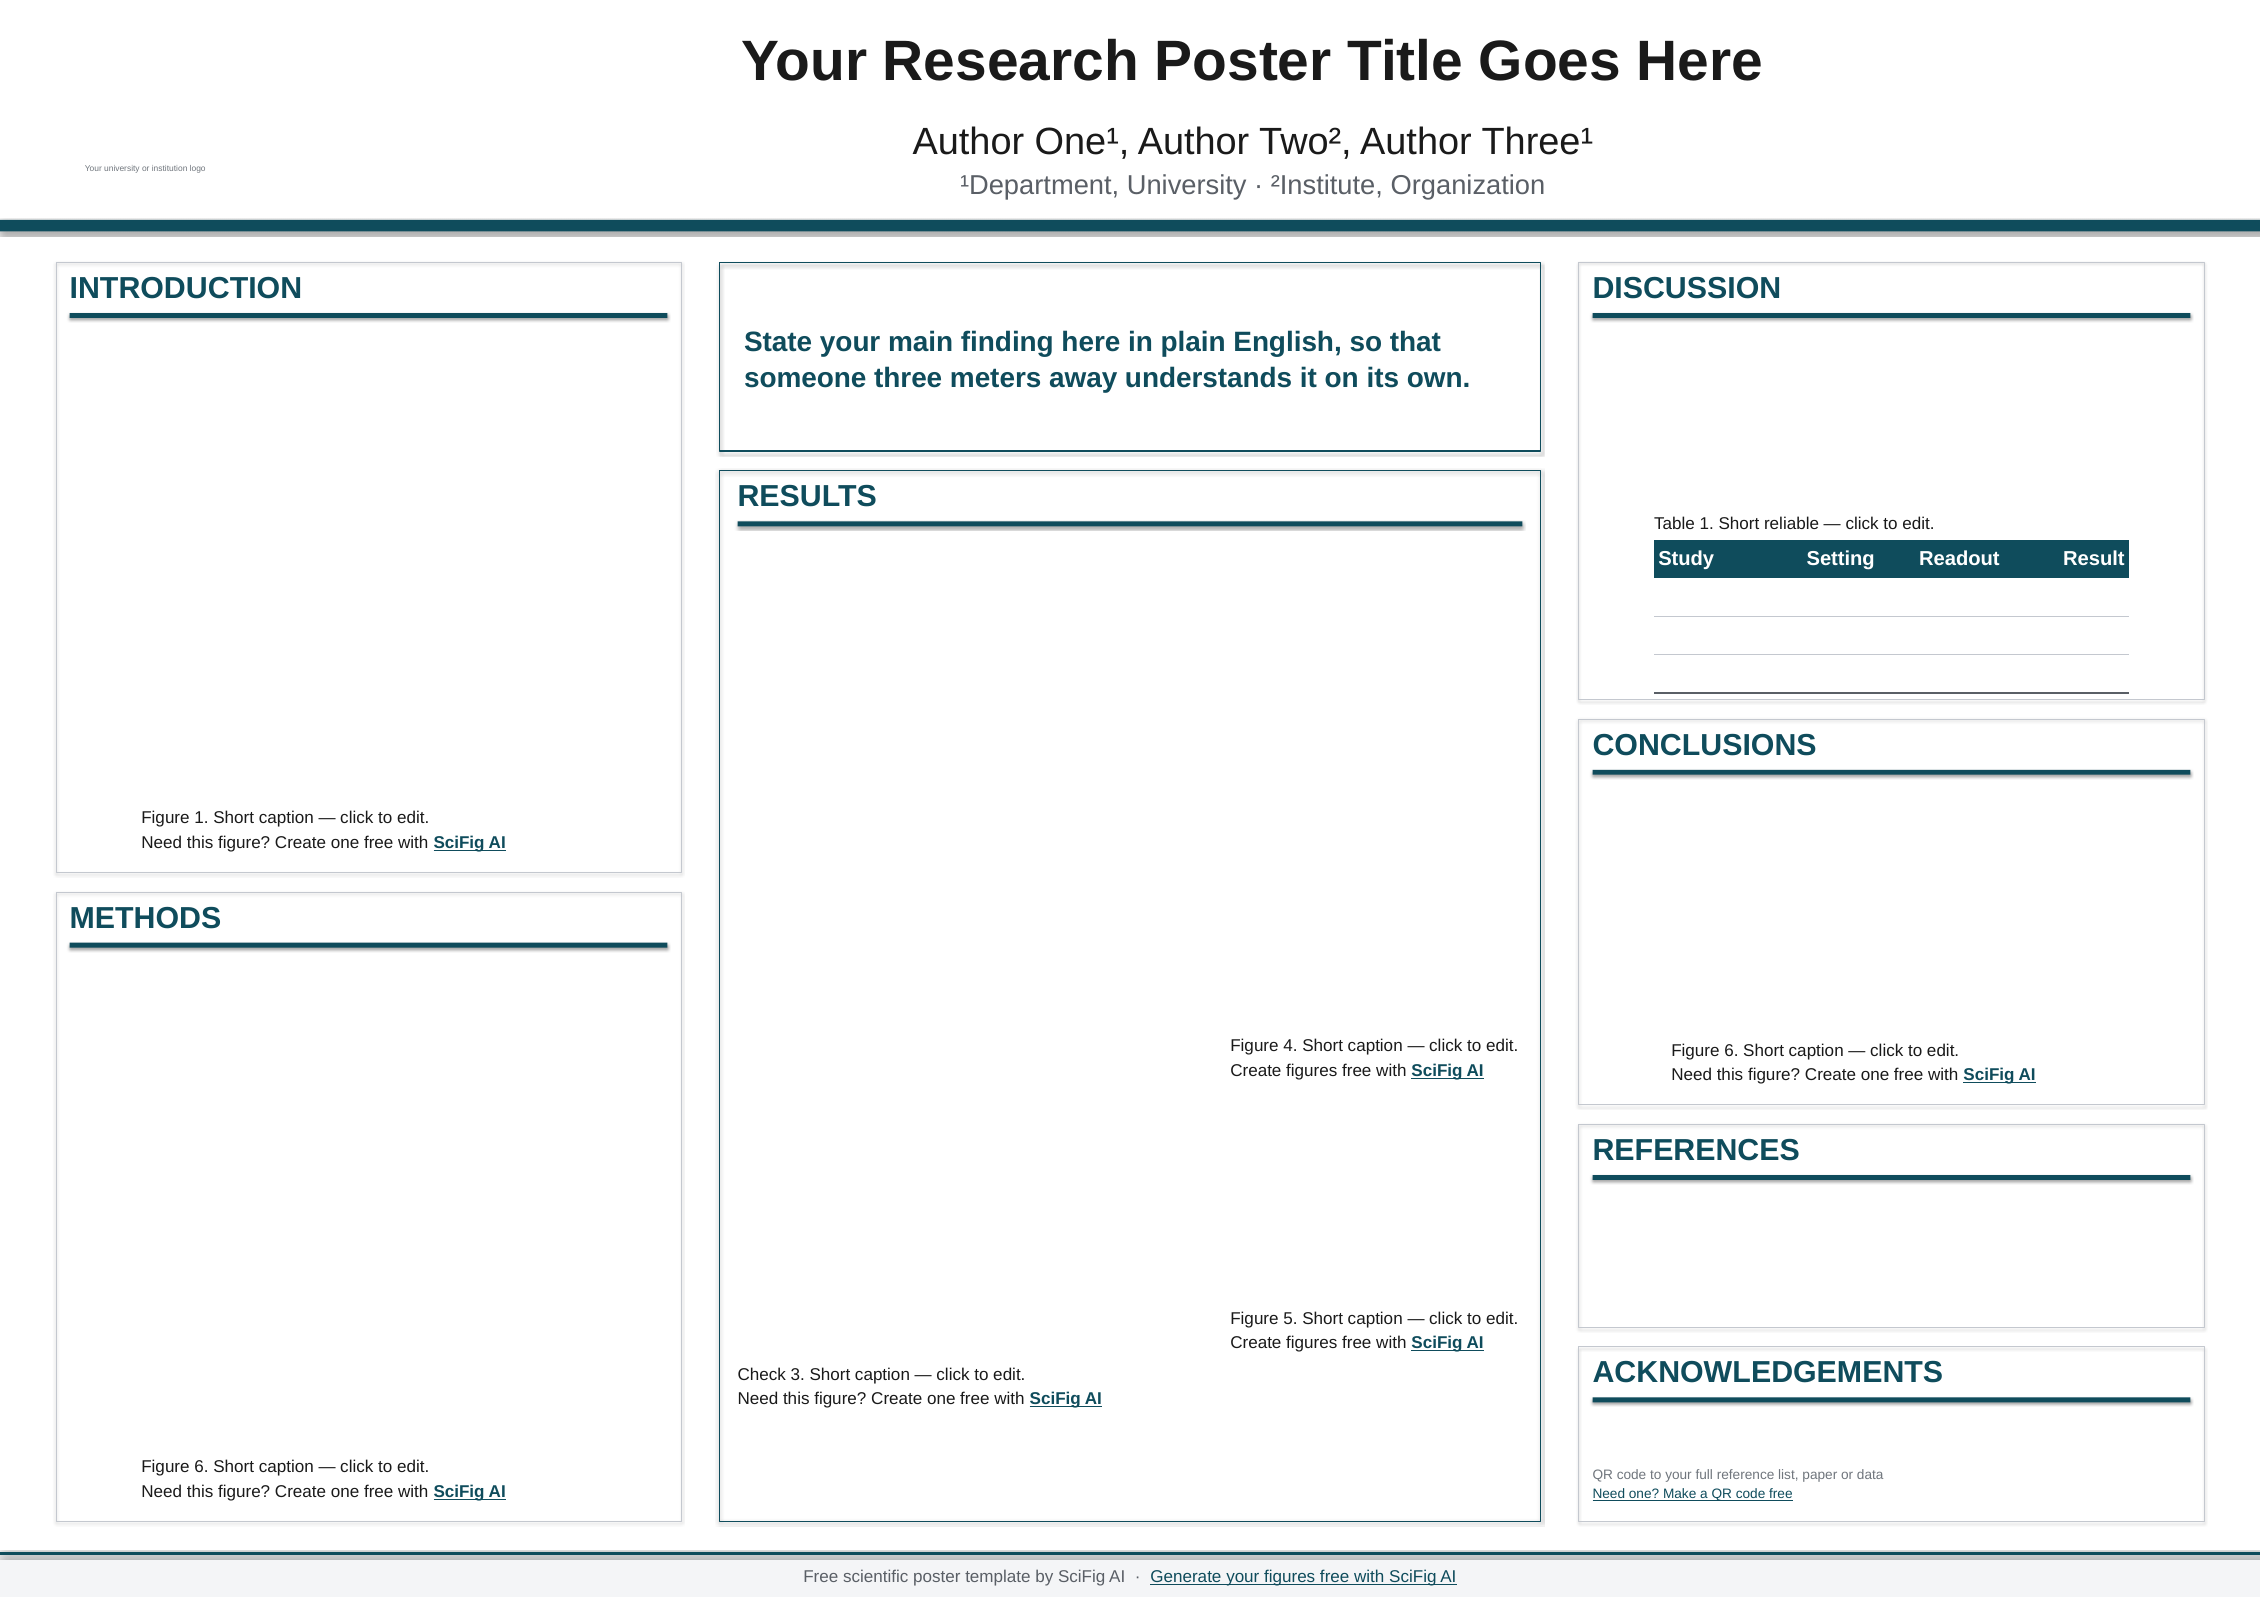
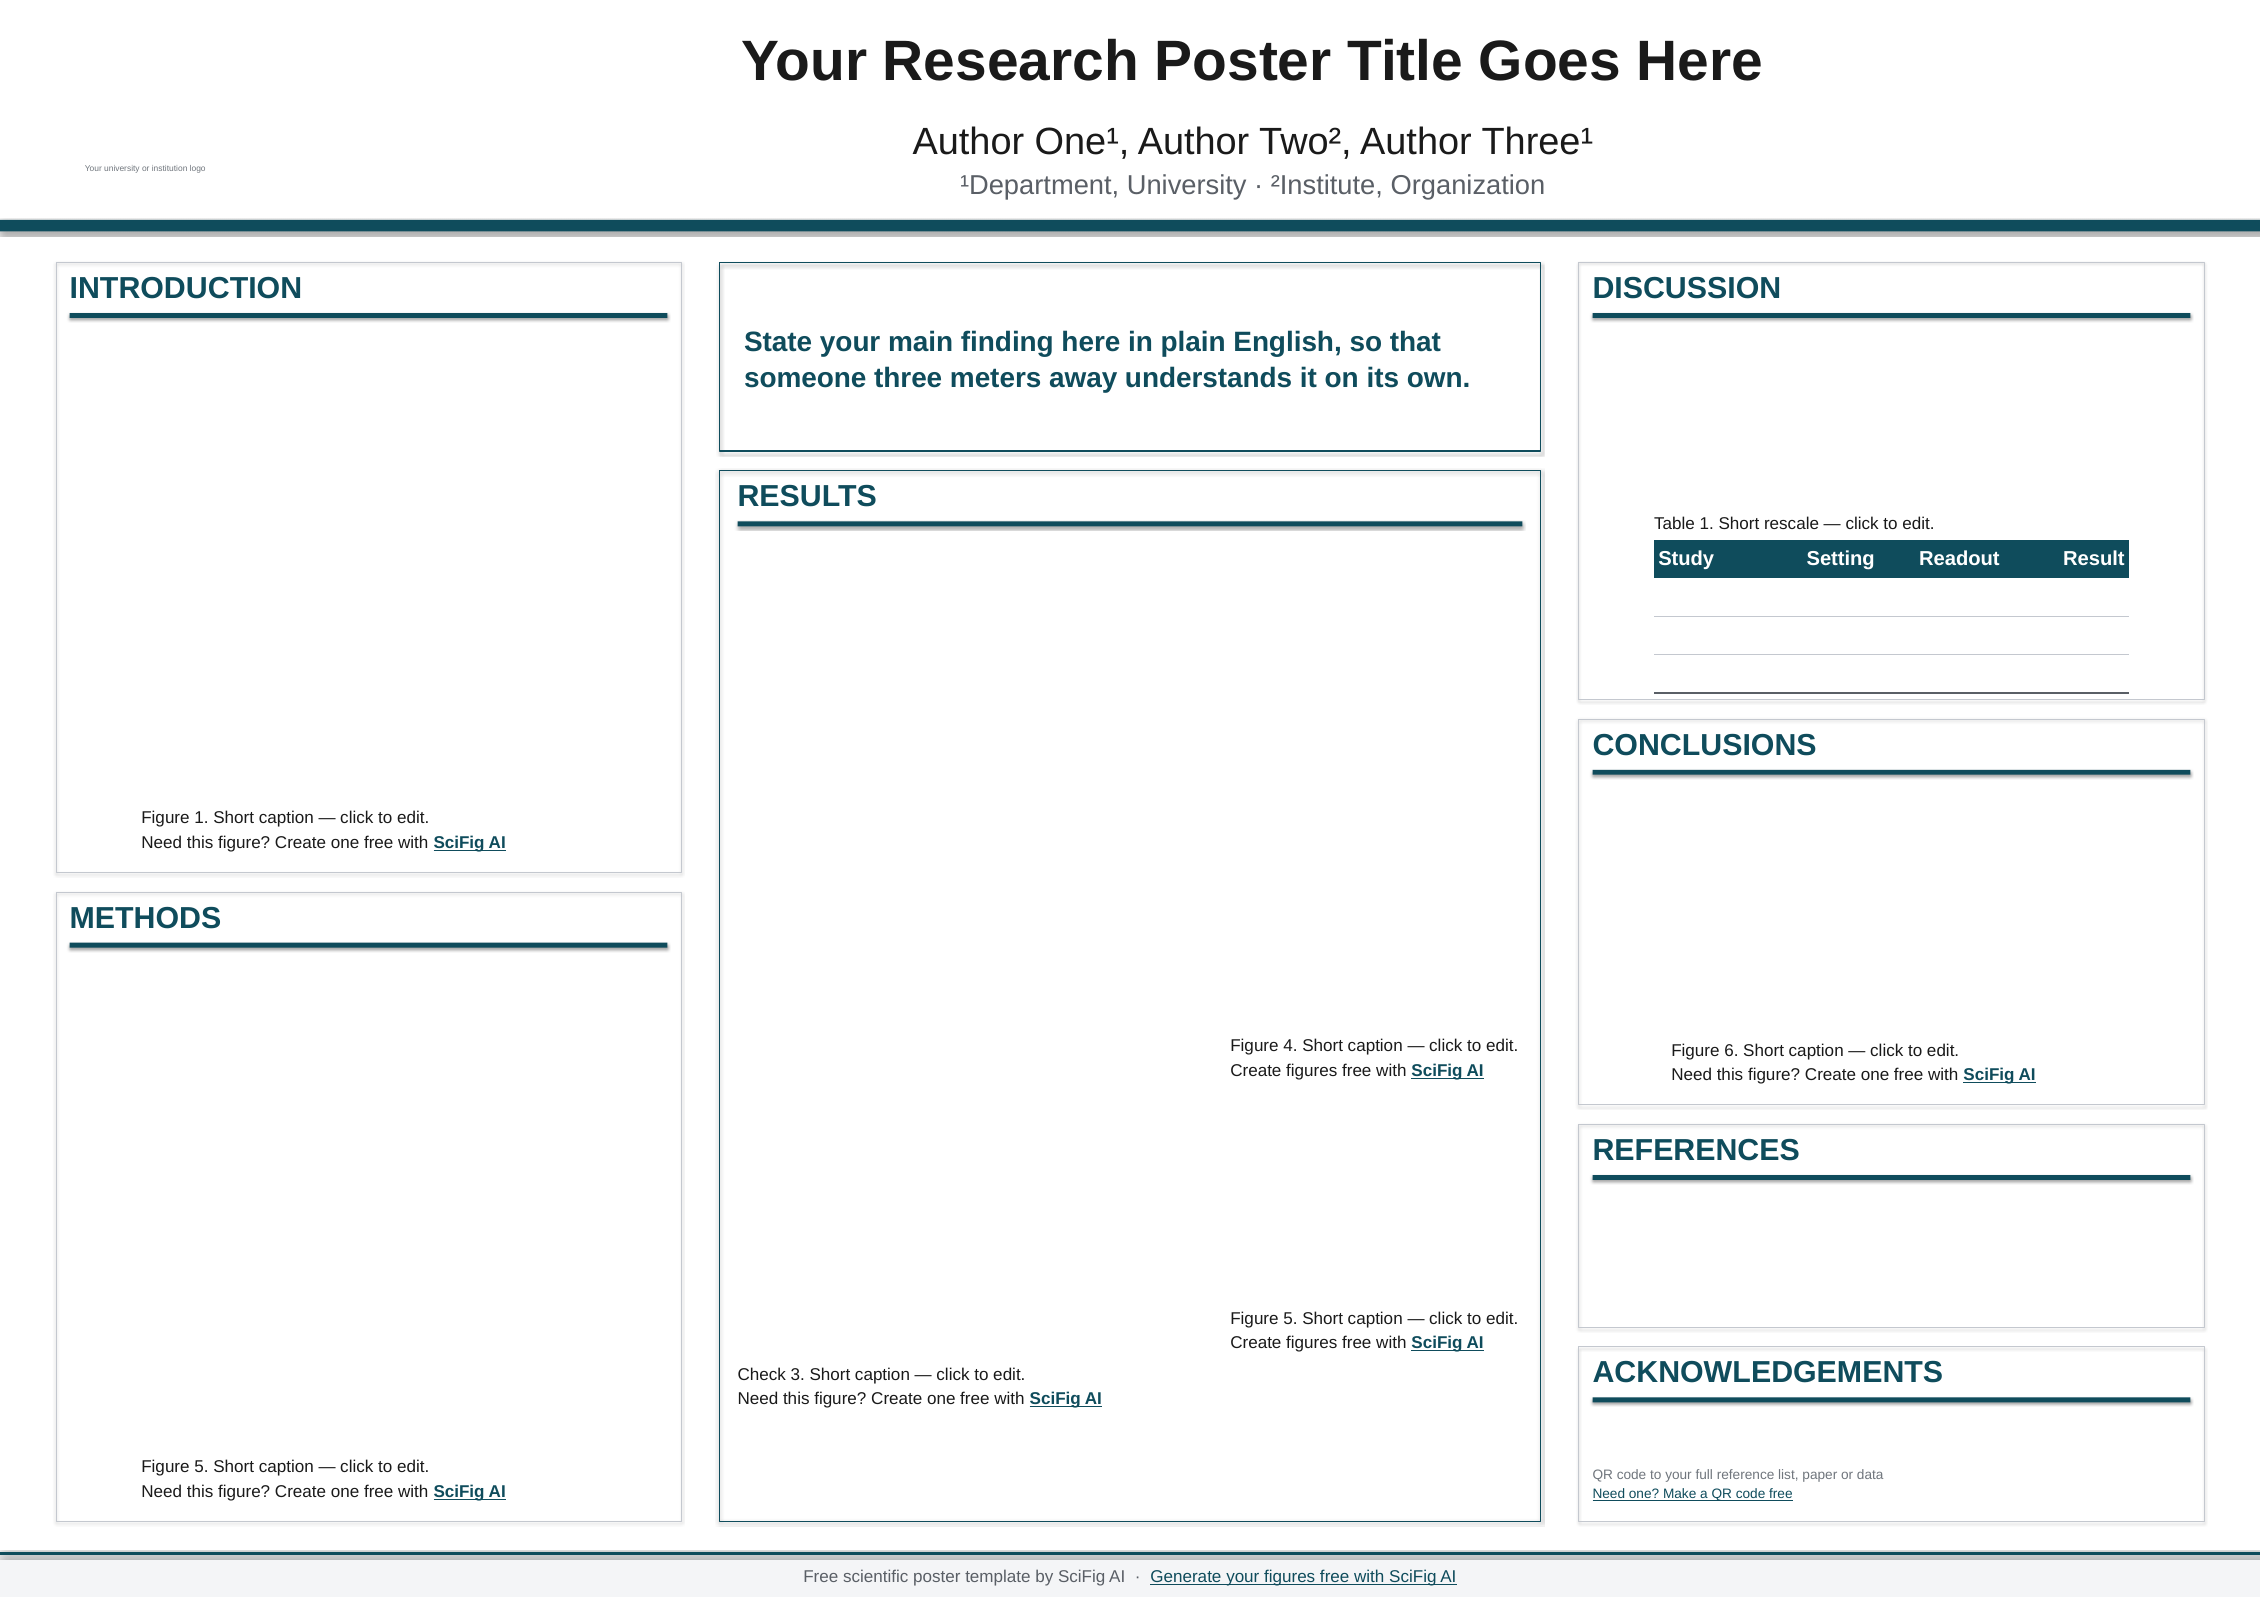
reliable: reliable -> rescale (1792, 523)
6: 6 -> 5 (201, 1467)
